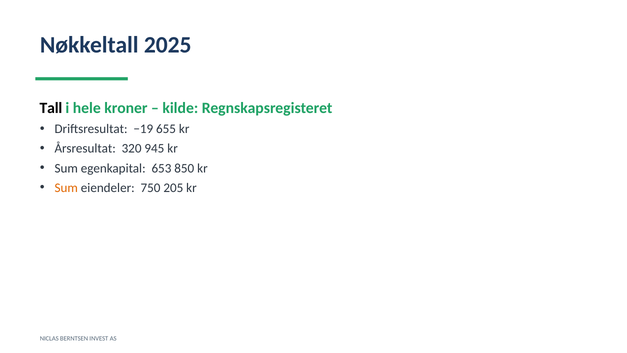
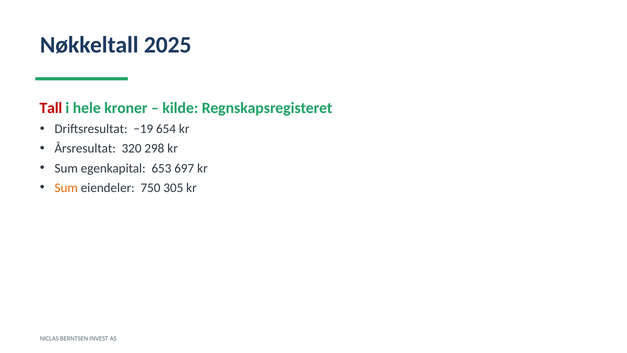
Tall colour: black -> red (51, 108)
655: 655 -> 654 (166, 129)
945: 945 -> 298 (154, 149)
850: 850 -> 697 (184, 168)
205: 205 -> 305 (173, 188)
